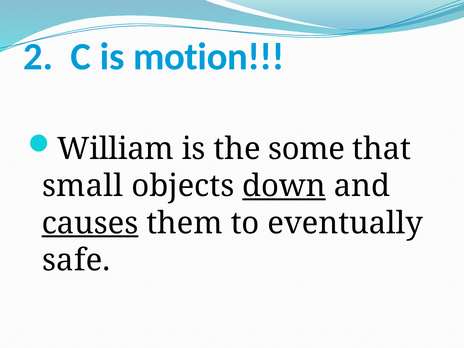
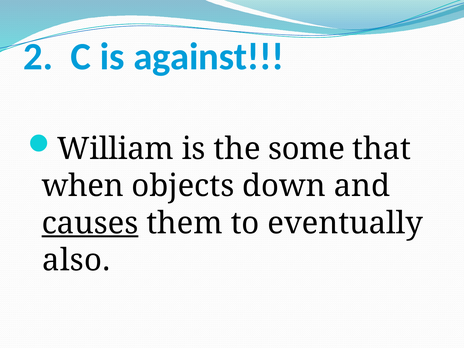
motion: motion -> against (209, 57)
small: small -> when (83, 186)
down underline: present -> none (284, 186)
safe: safe -> also (76, 260)
